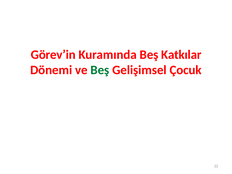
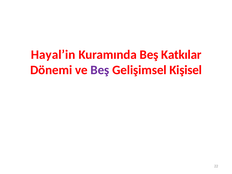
Görev’in: Görev’in -> Hayal’in (53, 55)
Beş colour: green -> purple (100, 70)
Çocuk: Çocuk -> Kişisel (186, 70)
